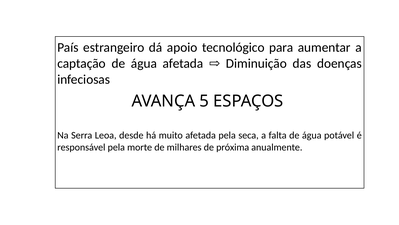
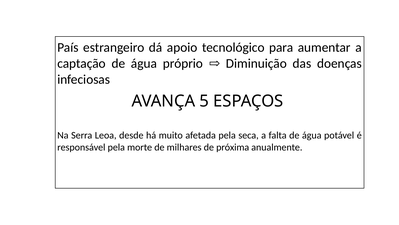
água afetada: afetada -> próprio (183, 63)
